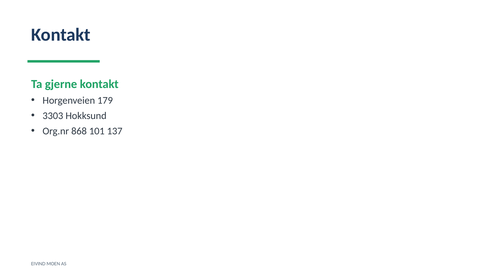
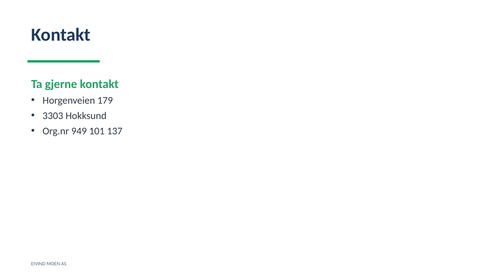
868: 868 -> 949 (79, 131)
